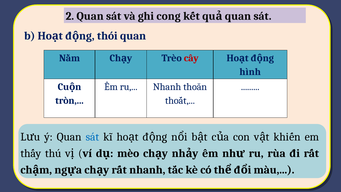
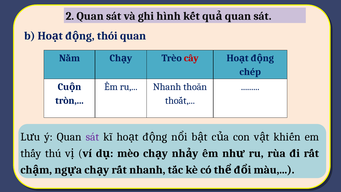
cong: cong -> hình (169, 16)
hình: hình -> chép (250, 72)
sát colour: blue -> purple (92, 137)
